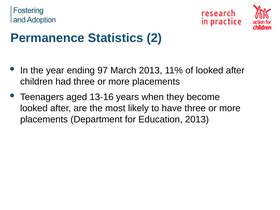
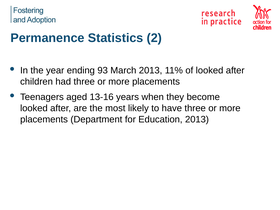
97: 97 -> 93 (103, 70)
